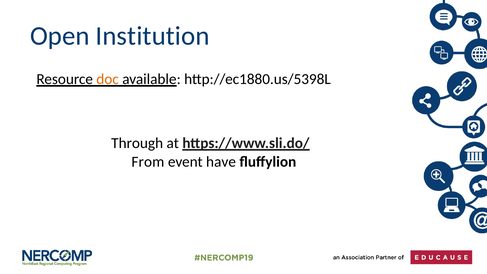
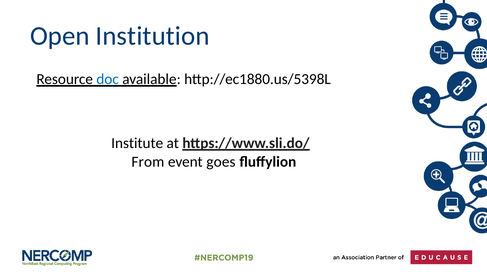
doc colour: orange -> blue (108, 79)
Through: Through -> Institute (137, 143)
have: have -> goes (221, 162)
